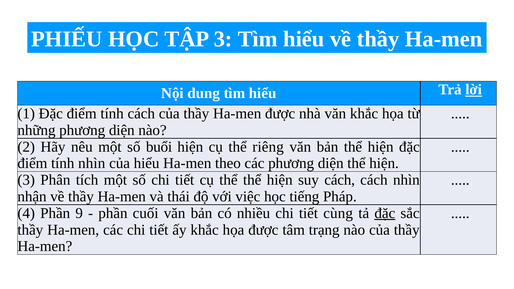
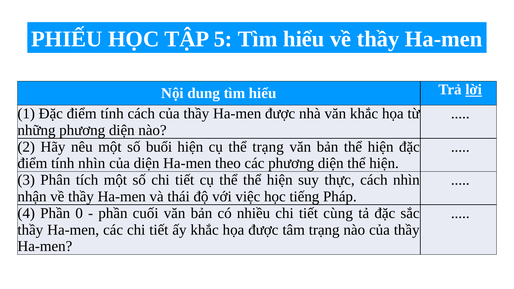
TẬP 3: 3 -> 5 (223, 39)
thể riêng: riêng -> trạng (268, 147)
của hiểu: hiểu -> diện (147, 163)
suy cách: cách -> thực (340, 180)
9: 9 -> 0 (79, 213)
đặc underline: present -> none (385, 213)
